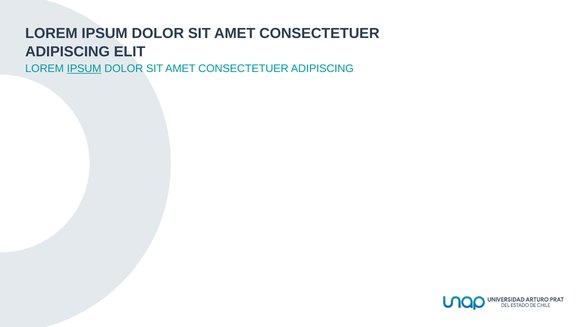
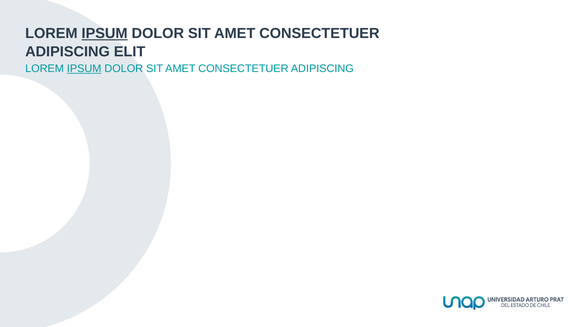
IPSUM underline: none -> present (105, 33)
